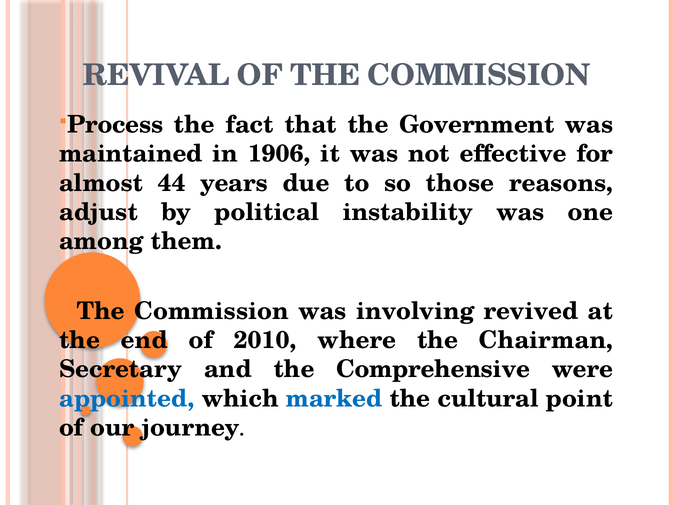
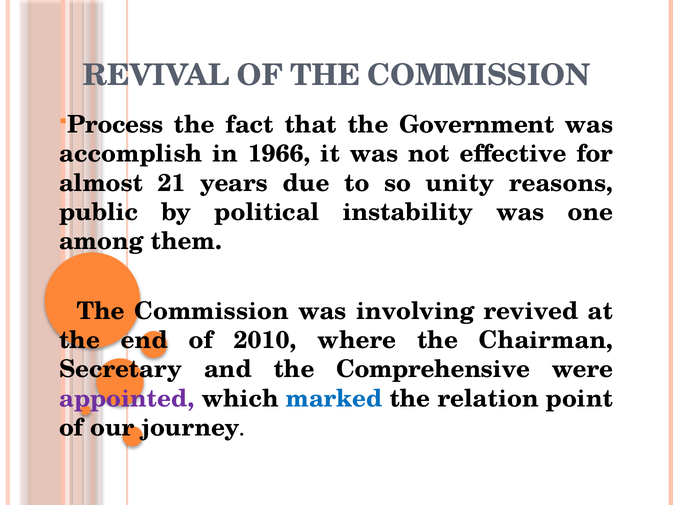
maintained: maintained -> accomplish (131, 154)
1906: 1906 -> 1966 (279, 154)
44: 44 -> 21 (172, 183)
those: those -> unity (460, 183)
adjust: adjust -> public (99, 212)
appointed colour: blue -> purple (127, 398)
cultural: cultural -> relation (488, 398)
